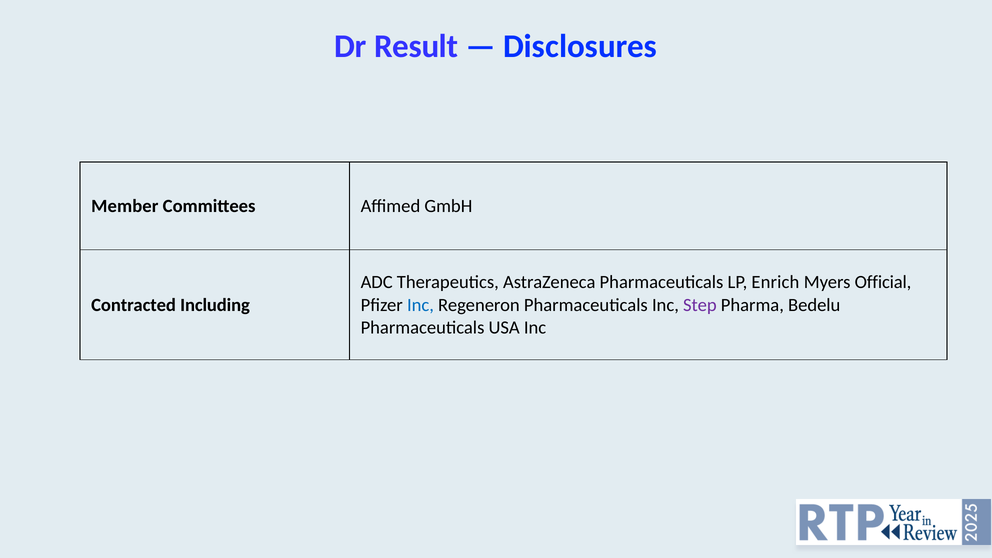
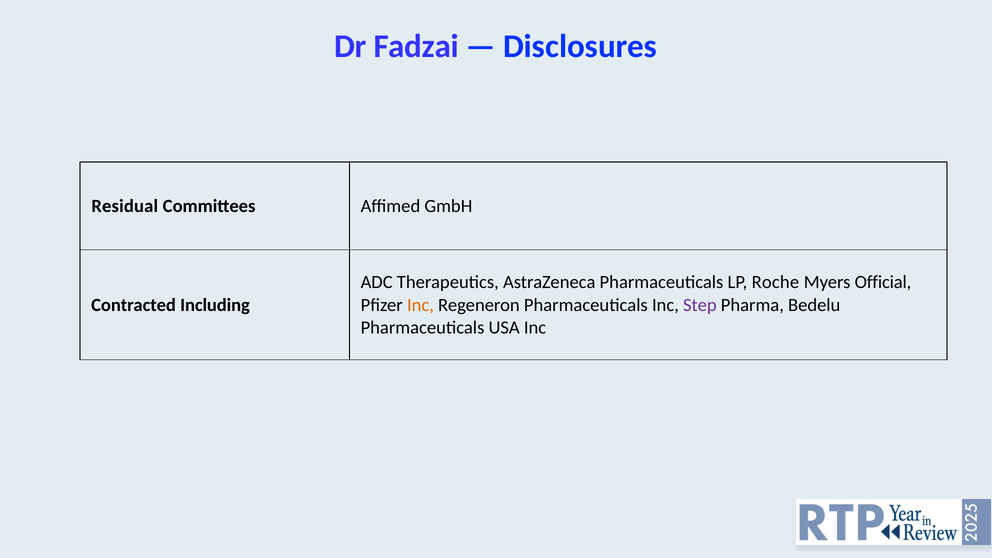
Result: Result -> Fadzai (416, 46)
Member: Member -> Residual (125, 206)
Enrich: Enrich -> Roche (775, 282)
Inc colour: blue -> orange (420, 305)
